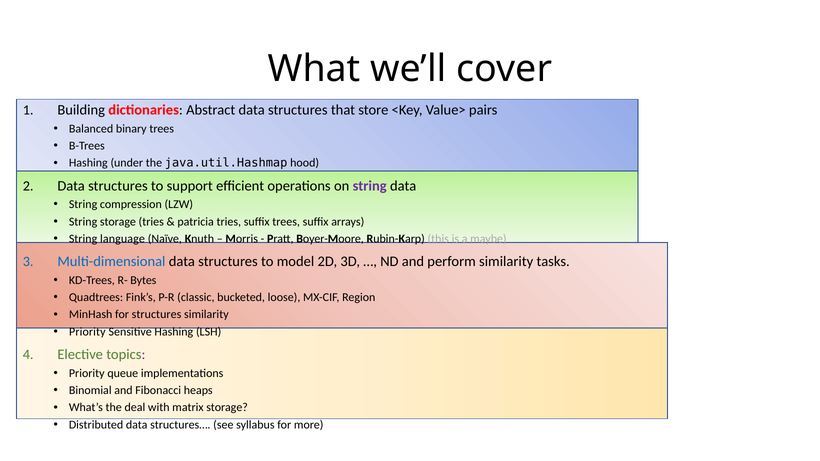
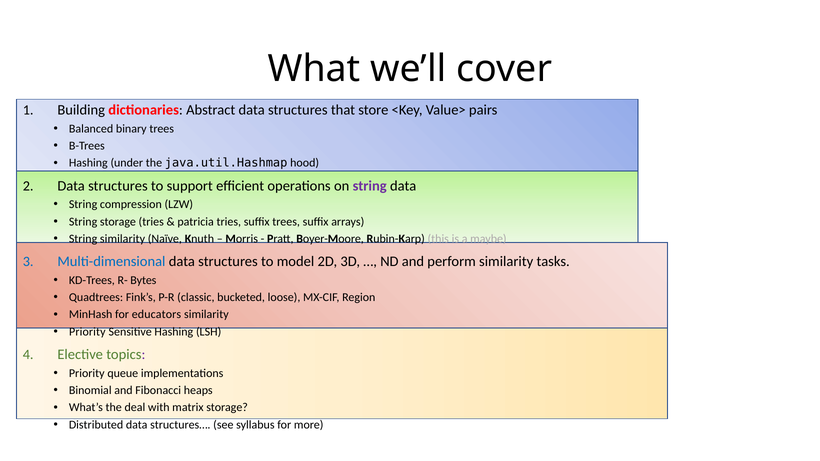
String language: language -> similarity (123, 239)
for structures: structures -> educators (156, 315)
